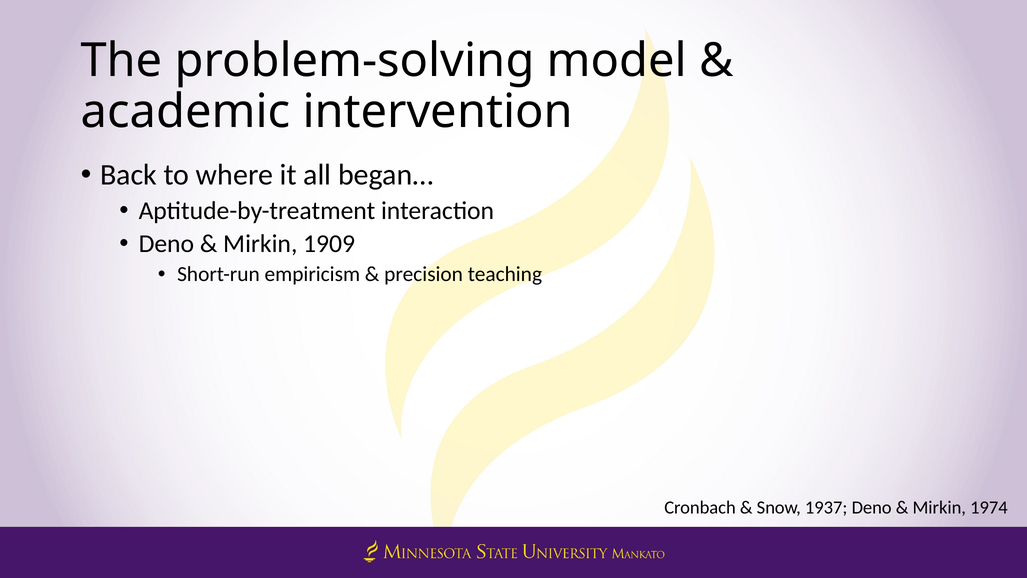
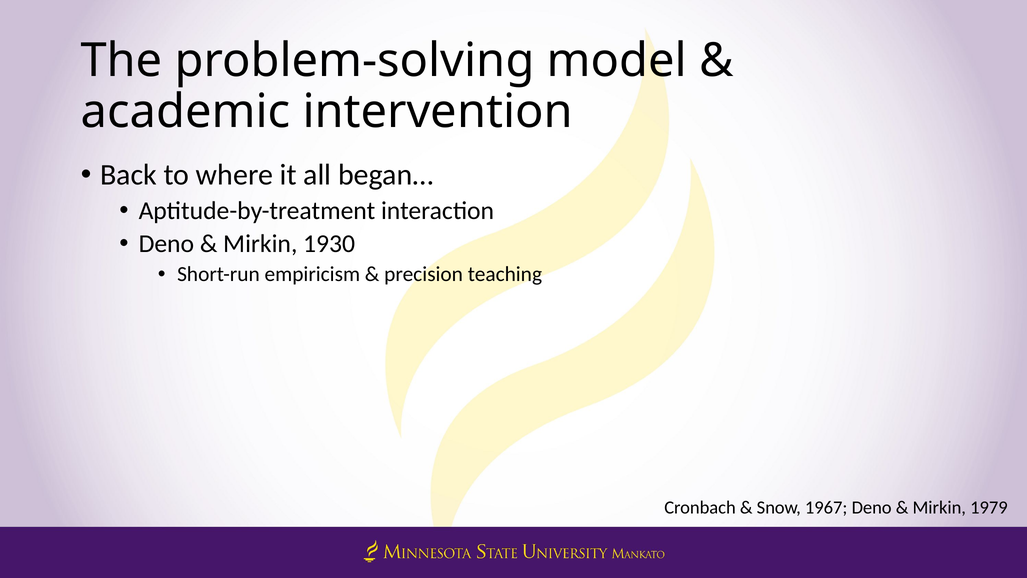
1909: 1909 -> 1930 (329, 244)
1937: 1937 -> 1967 (826, 507)
1974: 1974 -> 1979 (989, 507)
